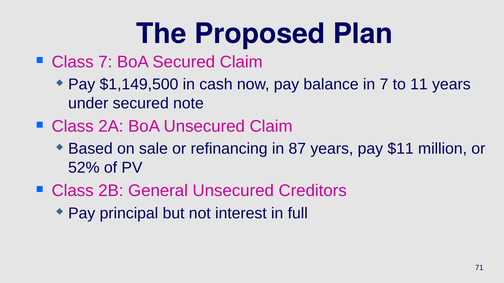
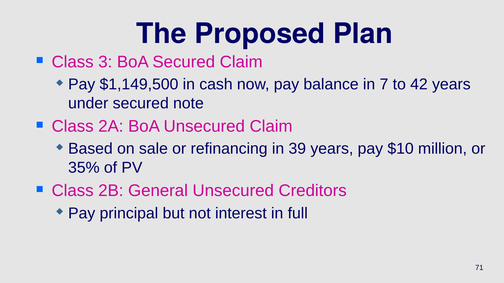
Class 7: 7 -> 3 (105, 62)
11: 11 -> 42 (419, 85)
87: 87 -> 39 (297, 149)
$11: $11 -> $10 (401, 149)
52%: 52% -> 35% (84, 168)
